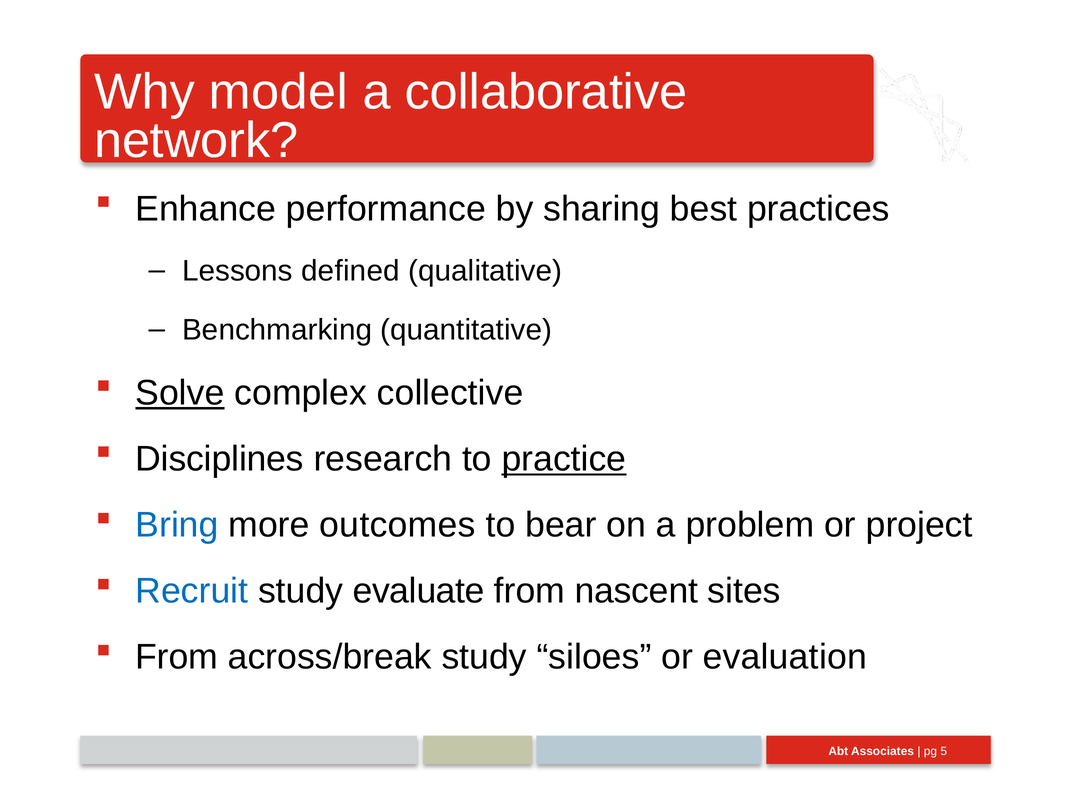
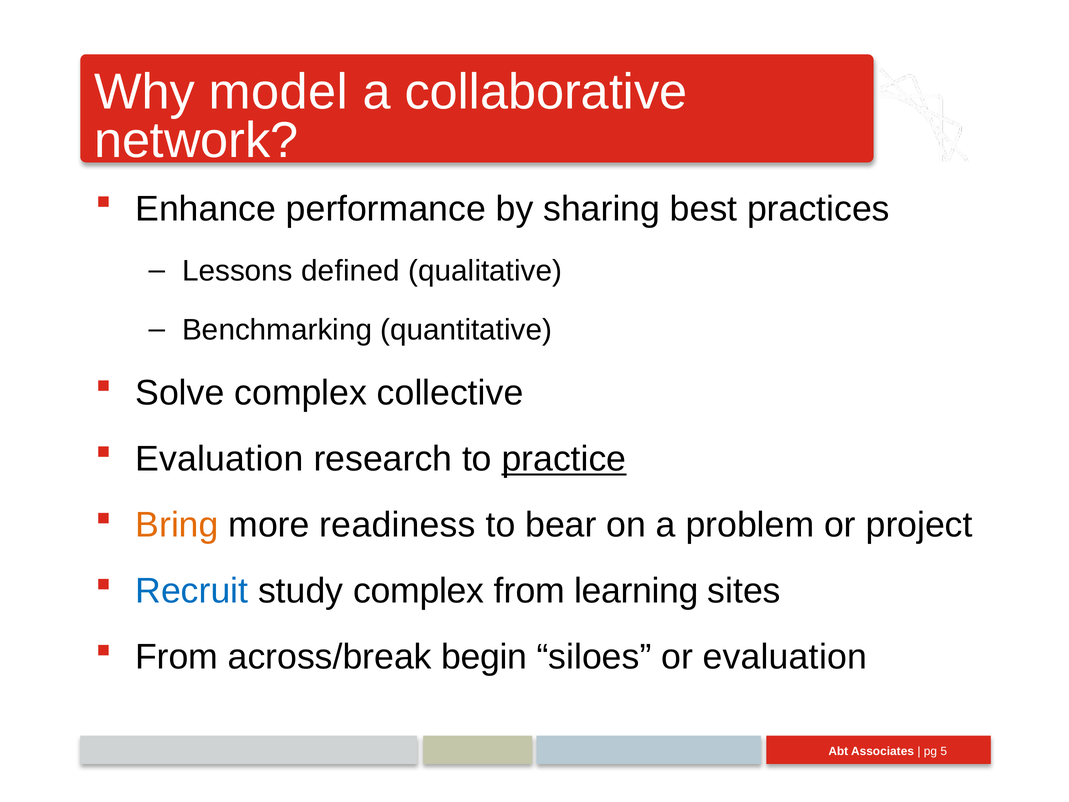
Solve underline: present -> none (180, 393)
Disciplines: Disciplines -> Evaluation (219, 459)
Bring colour: blue -> orange (177, 525)
outcomes: outcomes -> readiness (397, 525)
study evaluate: evaluate -> complex (419, 591)
nascent: nascent -> learning (636, 591)
across/break study: study -> begin (484, 657)
